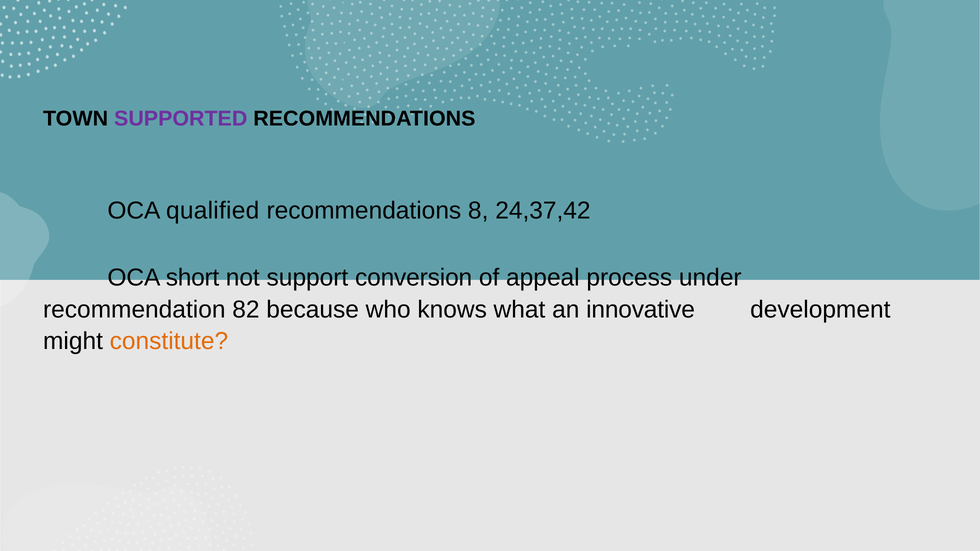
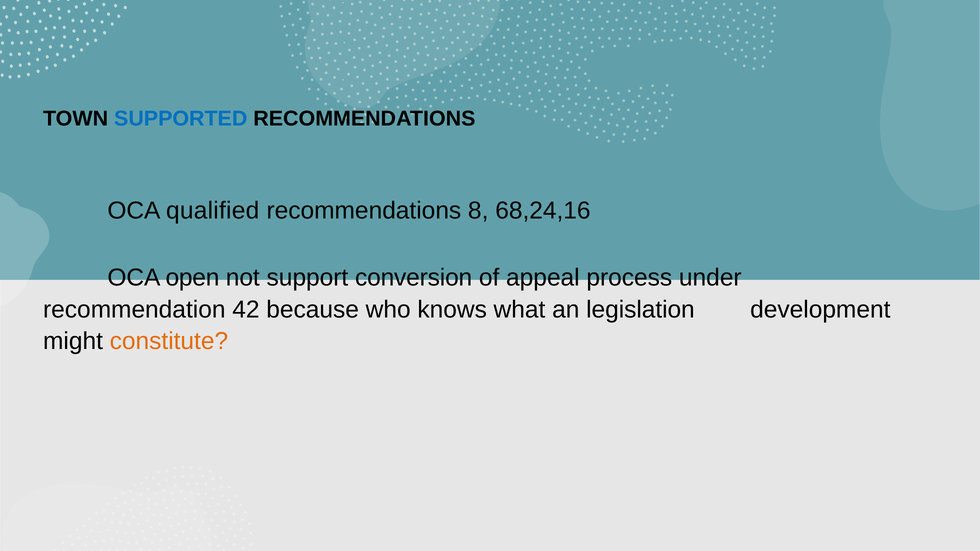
SUPPORTED colour: purple -> blue (181, 119)
24,37,42: 24,37,42 -> 68,24,16 (543, 211)
short: short -> open (192, 278)
82: 82 -> 42 (246, 310)
innovative: innovative -> legislation (640, 310)
